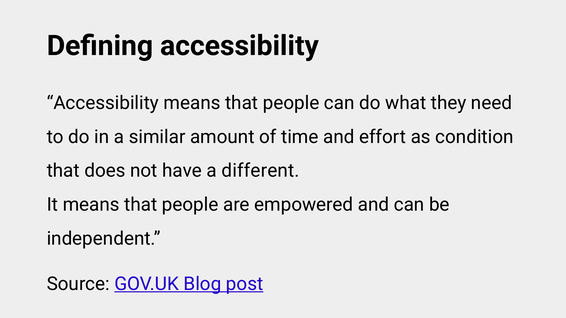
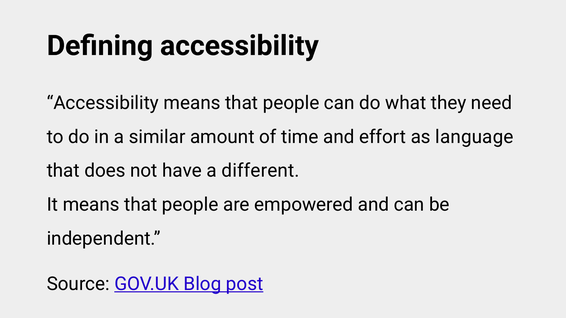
condition: condition -> language (474, 137)
